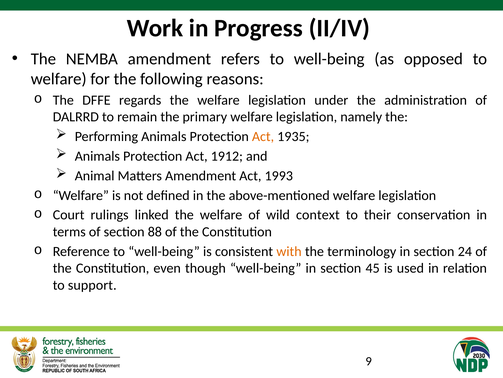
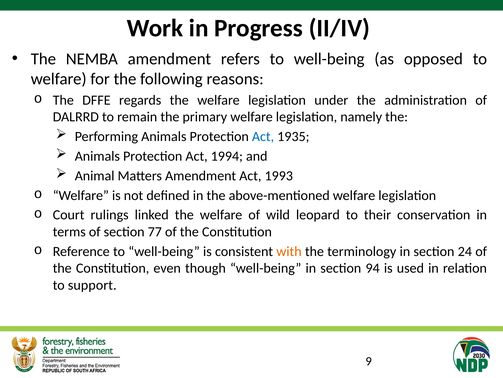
Act colour: orange -> blue (263, 136)
1912: 1912 -> 1994 (227, 156)
context: context -> leopard (318, 215)
88: 88 -> 77 (155, 231)
45: 45 -> 94 (373, 268)
